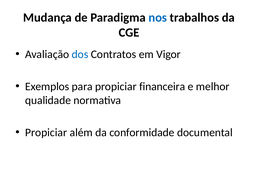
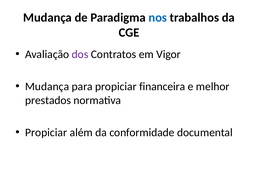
dos colour: blue -> purple (80, 54)
Exemplos: Exemplos -> Mudança (47, 86)
qualidade: qualidade -> prestados (48, 100)
